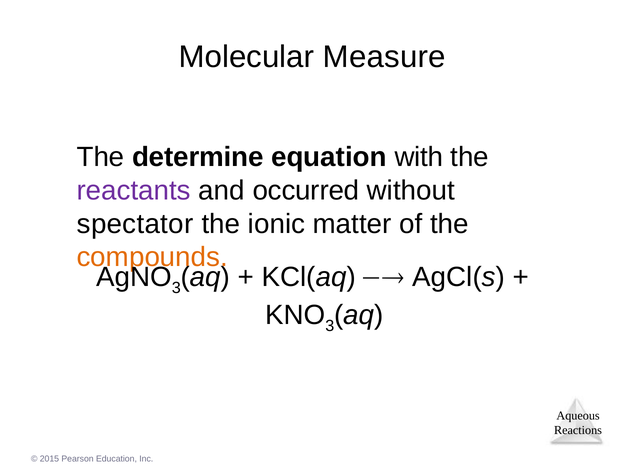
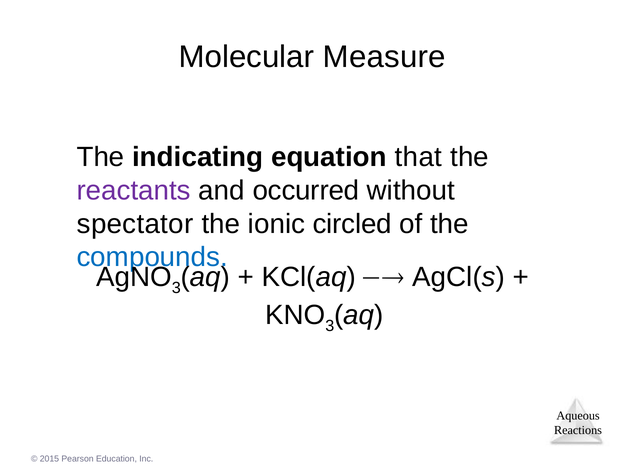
determine: determine -> indicating (198, 157)
with: with -> that (419, 157)
matter: matter -> circled (352, 224)
compounds colour: orange -> blue (152, 257)
